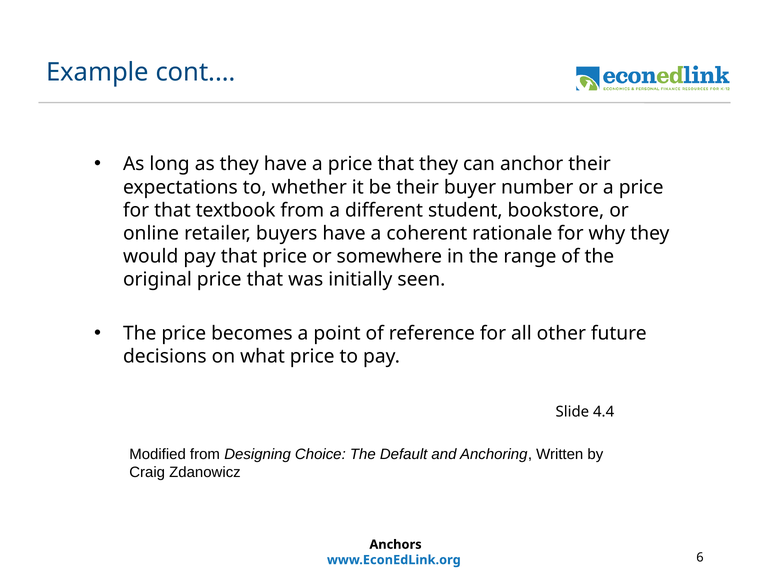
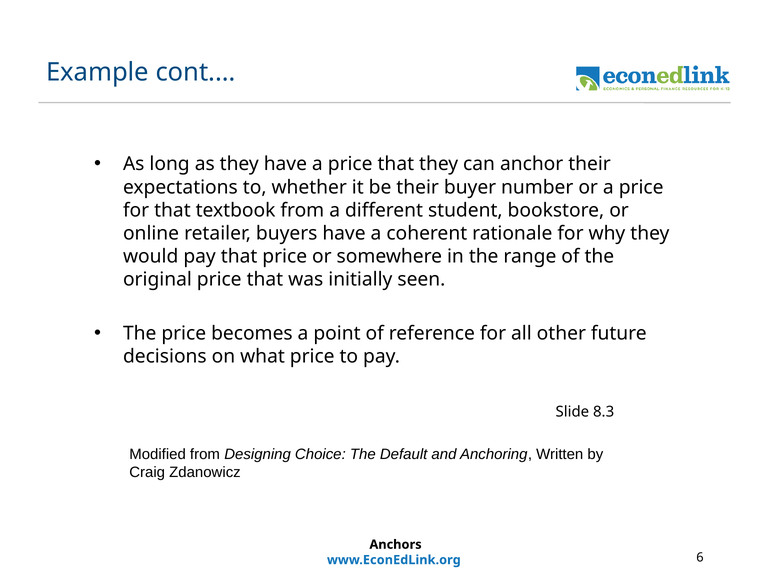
4.4: 4.4 -> 8.3 (604, 412)
